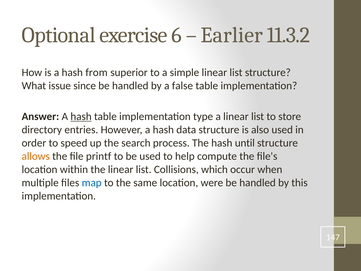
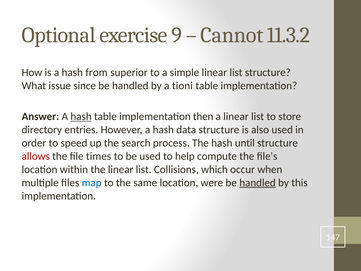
6: 6 -> 9 (177, 35)
Earlier: Earlier -> Cannot (232, 35)
false: false -> tioni (182, 86)
type: type -> then (203, 116)
allows colour: orange -> red (36, 156)
printf: printf -> times (99, 156)
handled underline: none -> present (258, 183)
